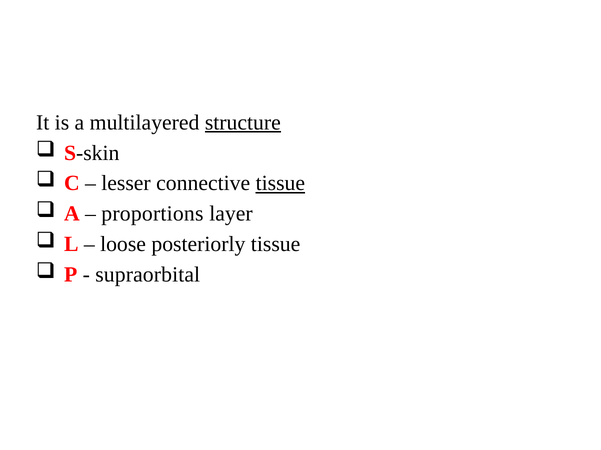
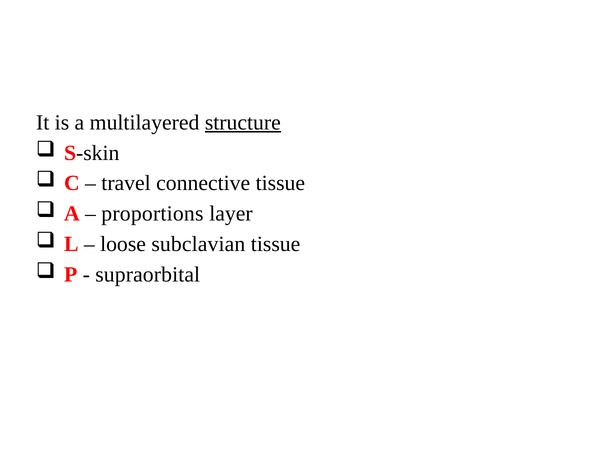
lesser: lesser -> travel (126, 184)
tissue underline: present -> none (280, 184)
posteriorly: posteriorly -> subclavian (198, 244)
